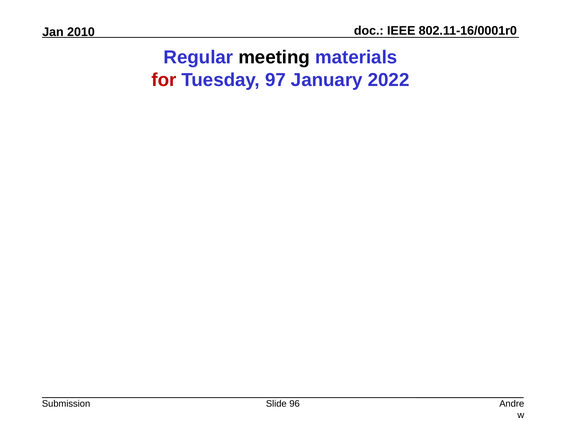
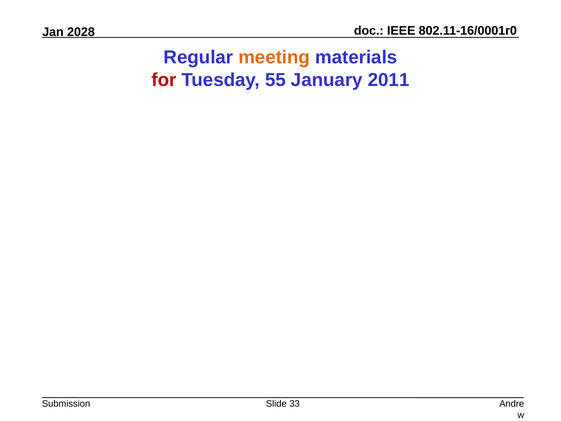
2010: 2010 -> 2028 (81, 32)
meeting colour: black -> orange (274, 57)
97: 97 -> 55 (275, 80)
2022: 2022 -> 2011 (389, 80)
96: 96 -> 33 (295, 404)
